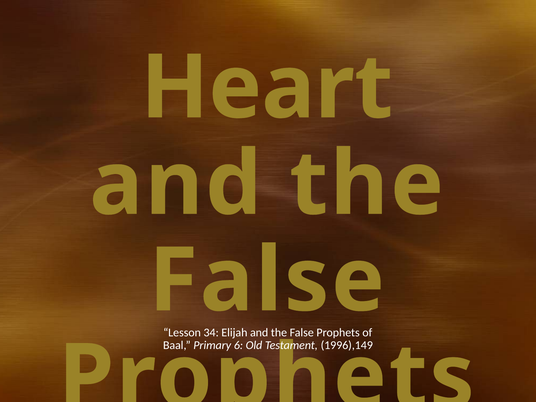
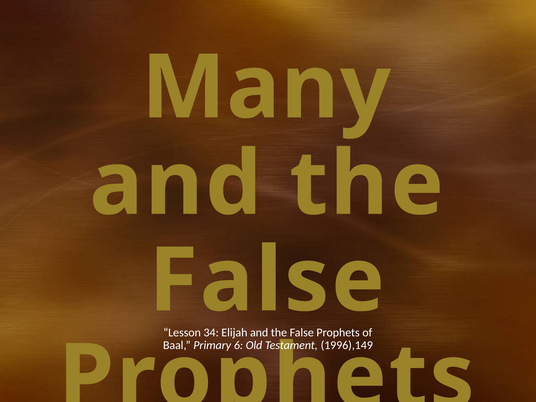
Heart: Heart -> Many (266, 88)
